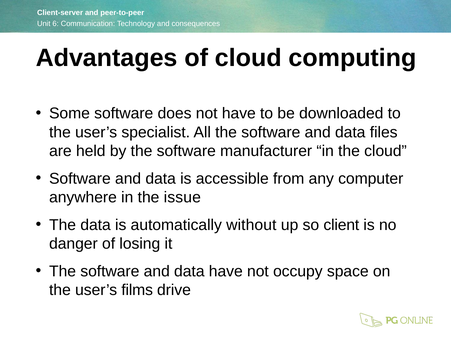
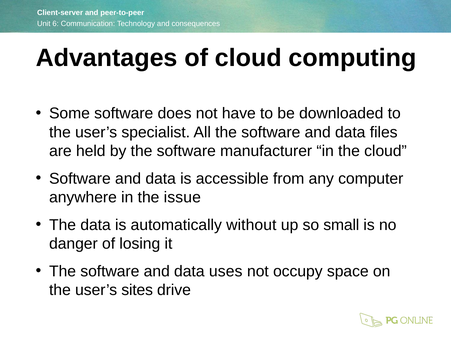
client: client -> small (341, 225)
data have: have -> uses (226, 271)
films: films -> sites (137, 290)
